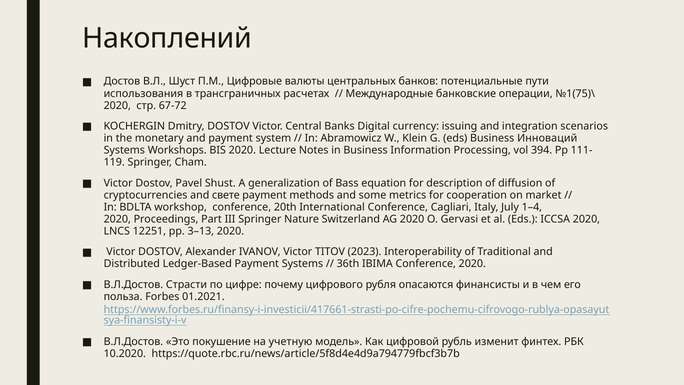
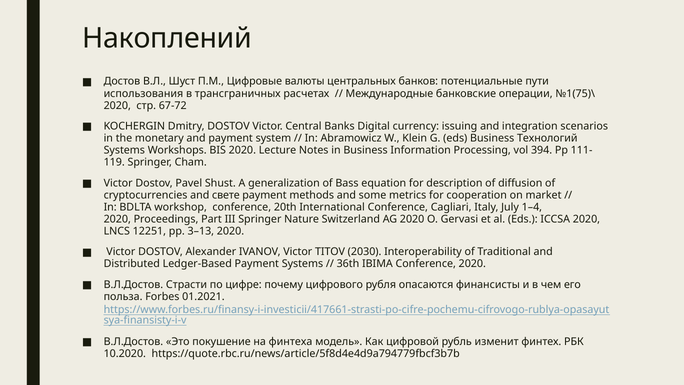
Инноваций: Инноваций -> Технологий (547, 138)
2023: 2023 -> 2030 (365, 252)
учетную: учетную -> финтеха (291, 342)
